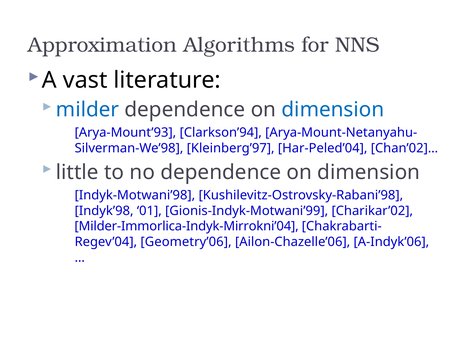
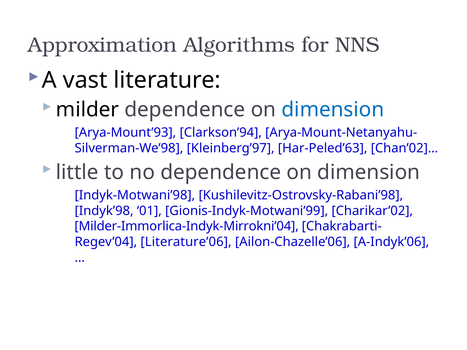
milder colour: blue -> black (88, 110)
Har-Peled’04: Har-Peled’04 -> Har-Peled’63 (323, 148)
Geometry’06: Geometry’06 -> Literature’06 (186, 242)
